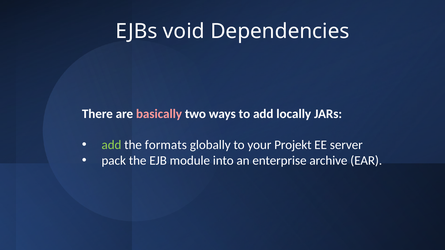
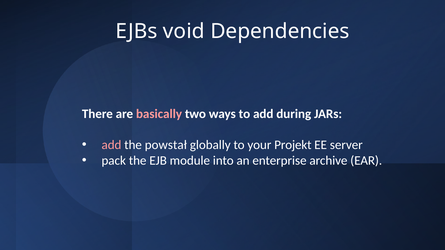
locally: locally -> during (294, 114)
add colour: light green -> pink (111, 145)
formats: formats -> powstał (166, 145)
